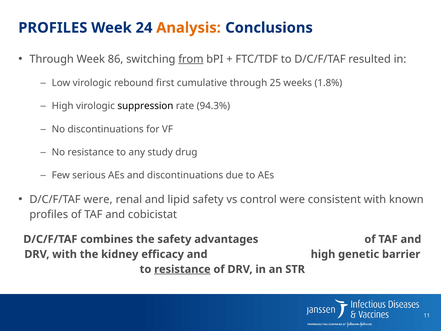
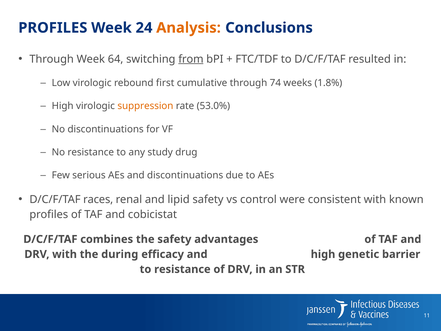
86: 86 -> 64 (116, 59)
25: 25 -> 74 (275, 83)
suppression colour: black -> orange (145, 106)
94.3%: 94.3% -> 53.0% (213, 106)
D/C/F/TAF were: were -> races (98, 199)
kidney: kidney -> during (120, 254)
resistance underline: present -> none (182, 269)
